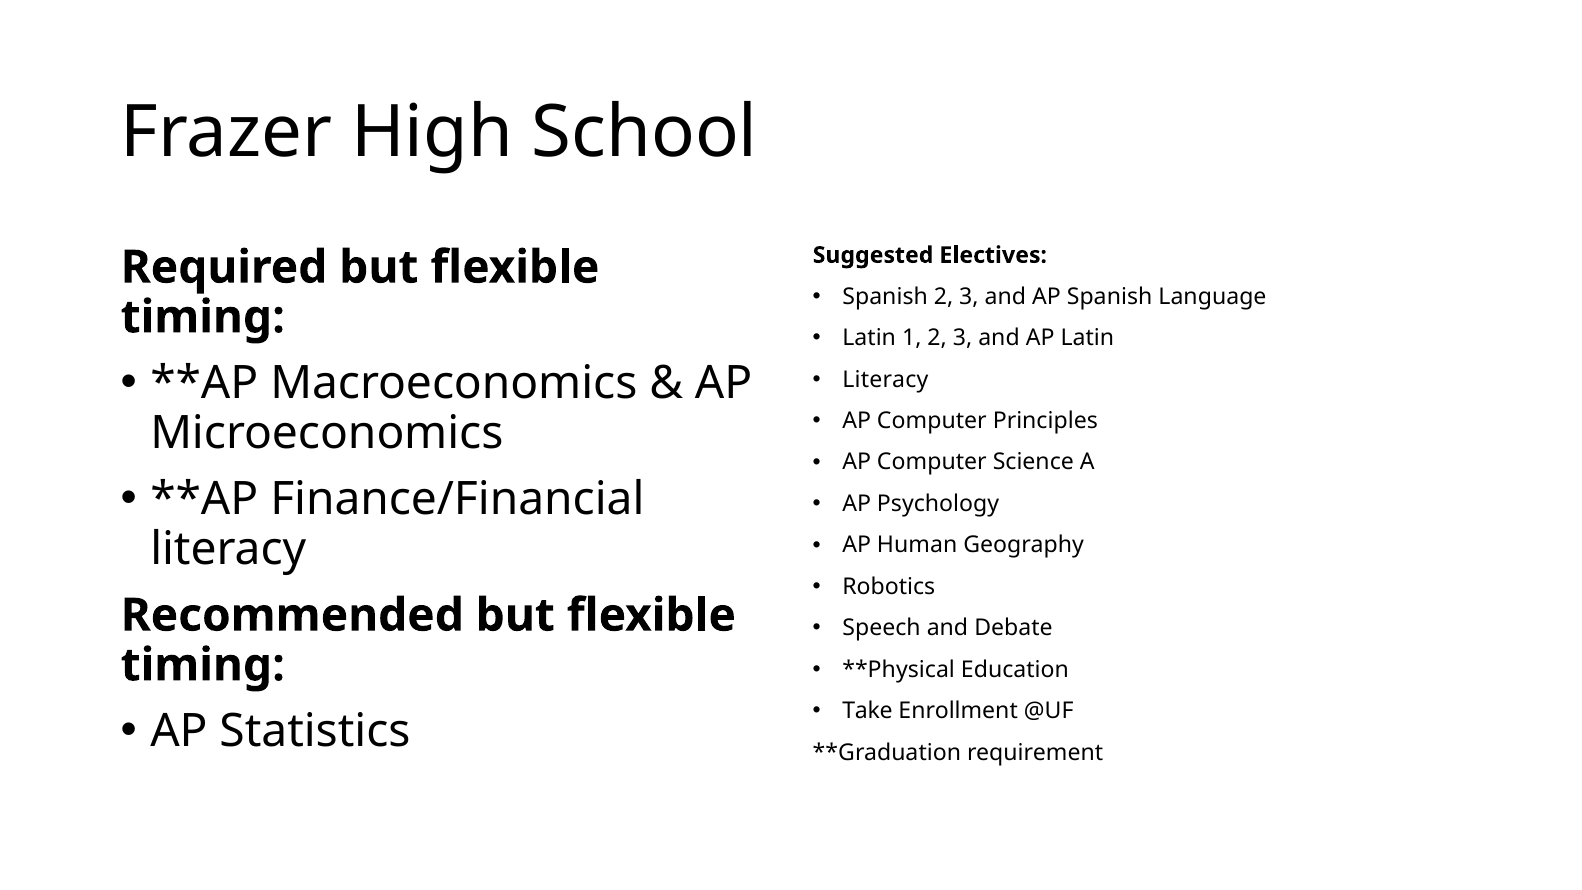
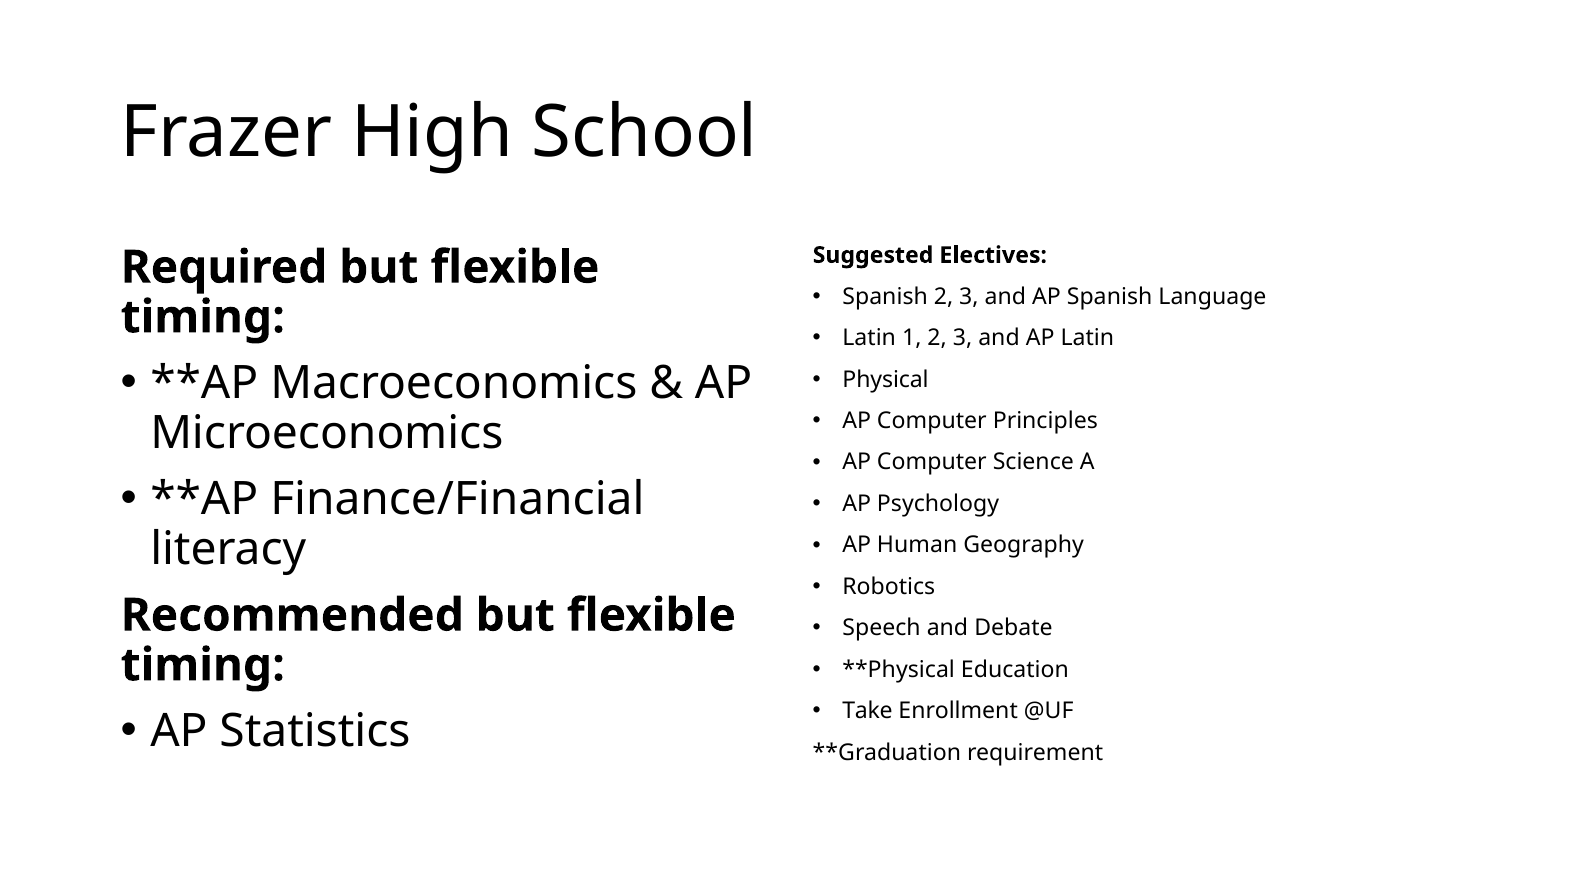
Literacy: Literacy -> Physical (886, 379)
